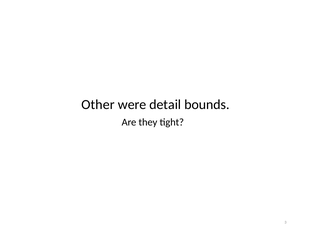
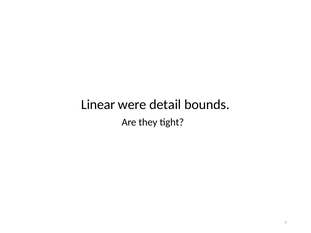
Other: Other -> Linear (98, 105)
